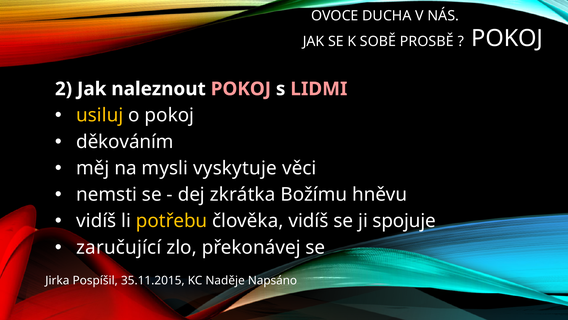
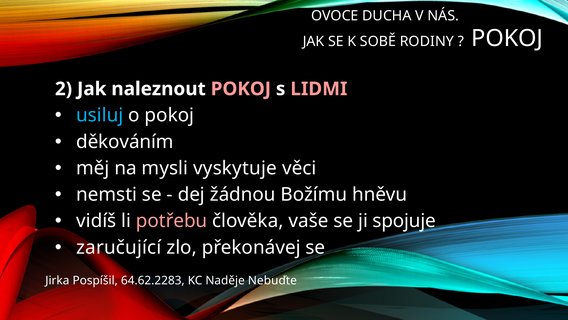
PROSBĚ: PROSBĚ -> RODINY (427, 41)
usiluj colour: yellow -> light blue (100, 115)
zkrátka: zkrátka -> žádnou (243, 194)
potřebu colour: yellow -> pink (172, 221)
člověka vidíš: vidíš -> vaše (308, 221)
35.11.2015: 35.11.2015 -> 64.62.2283 (153, 280)
Napsáno: Napsáno -> Nebuďte (272, 280)
